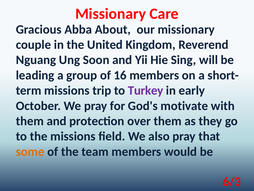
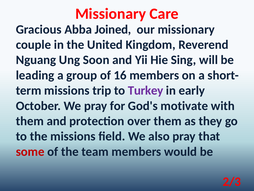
About: About -> Joined (113, 29)
some colour: orange -> red (30, 151)
6/3: 6/3 -> 2/3 (232, 181)
